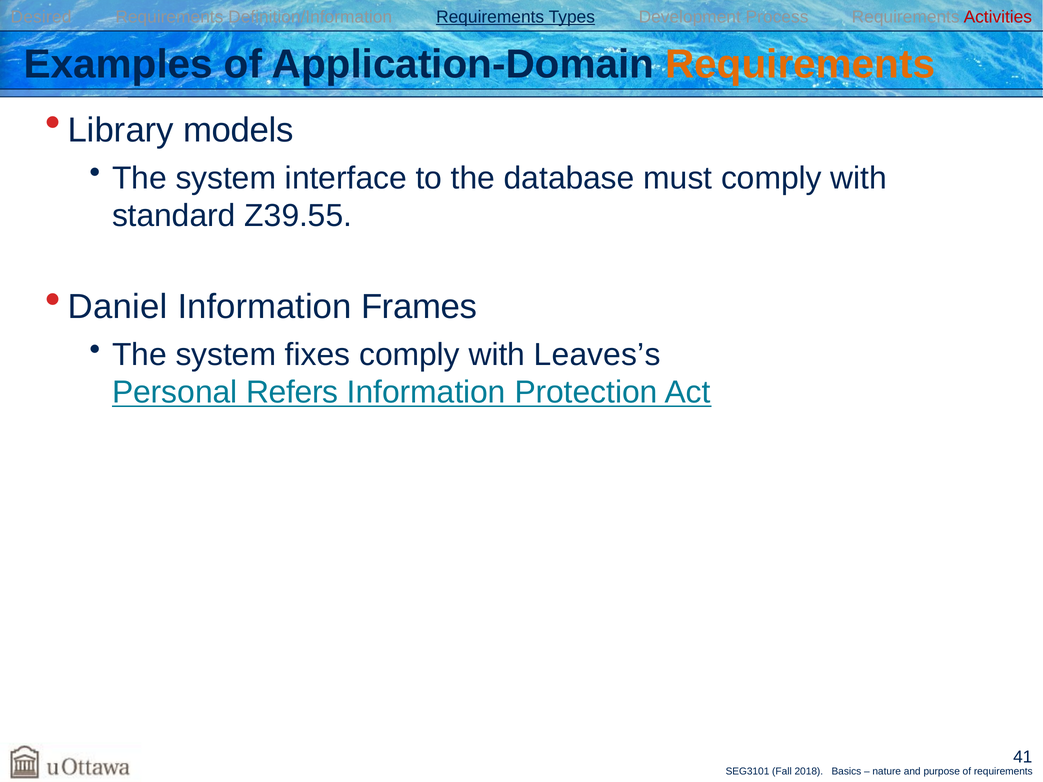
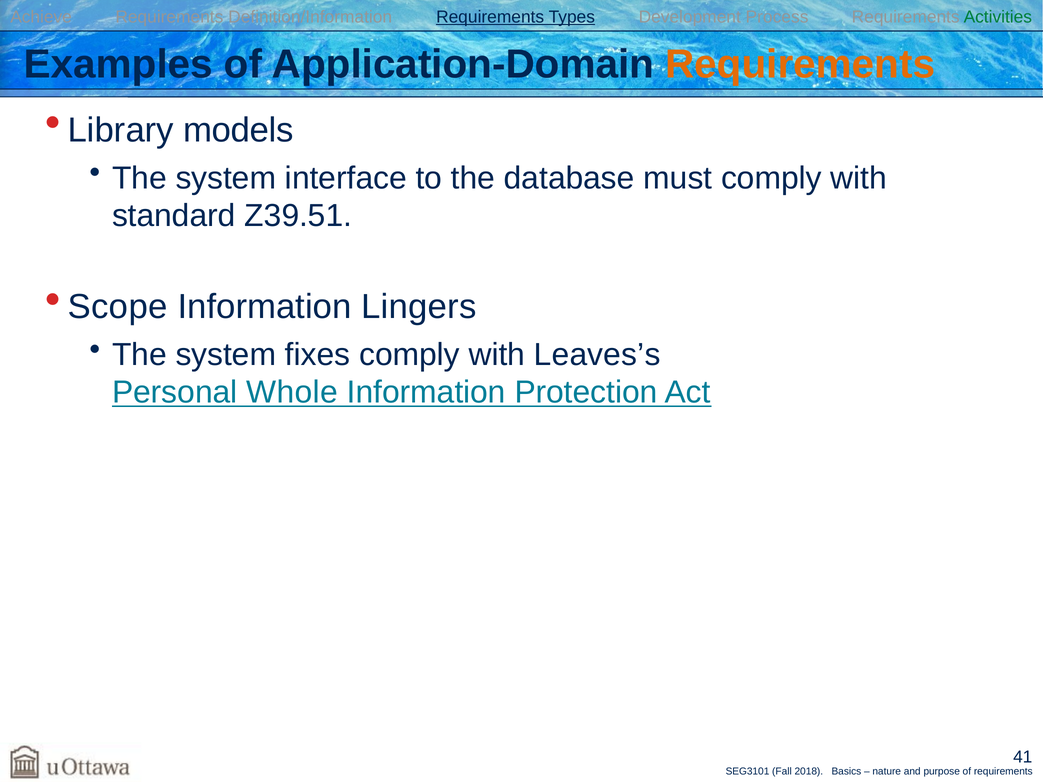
Desired: Desired -> Achieve (41, 17)
Activities colour: red -> green (998, 17)
Z39.55: Z39.55 -> Z39.51 (298, 216)
Daniel: Daniel -> Scope (118, 307)
Frames: Frames -> Lingers (419, 307)
Refers: Refers -> Whole (292, 392)
